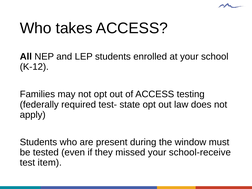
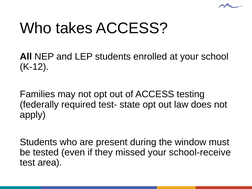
item: item -> area (50, 163)
